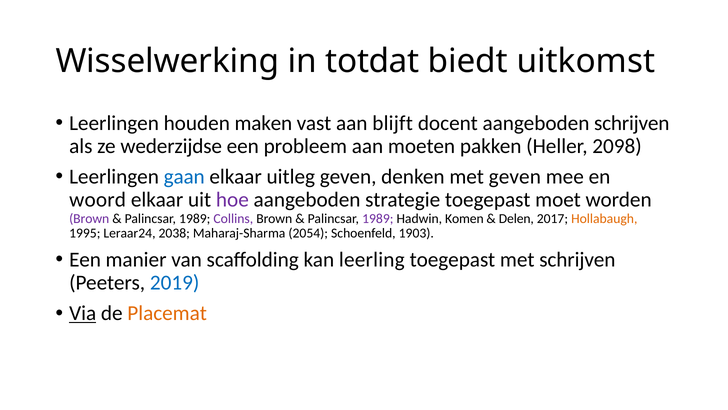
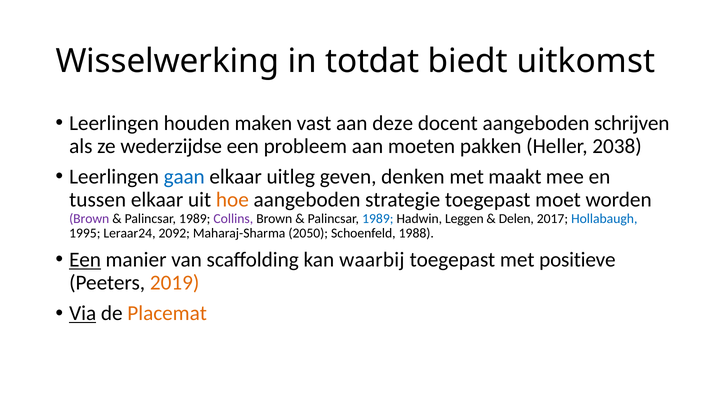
blijft: blijft -> deze (393, 123)
2098: 2098 -> 2038 (617, 146)
met geven: geven -> maakt (515, 177)
woord: woord -> tussen (98, 199)
hoe colour: purple -> orange (232, 199)
1989 colour: purple -> blue (378, 218)
Komen: Komen -> Leggen (464, 218)
Hollabaugh colour: orange -> blue (604, 218)
2038: 2038 -> 2092 (174, 233)
2054: 2054 -> 2050 (308, 233)
1903: 1903 -> 1988 (416, 233)
Een underline: none -> present (85, 259)
leerling: leerling -> waarbij (372, 259)
met schrijven: schrijven -> positieve (577, 259)
2019 colour: blue -> orange (175, 282)
